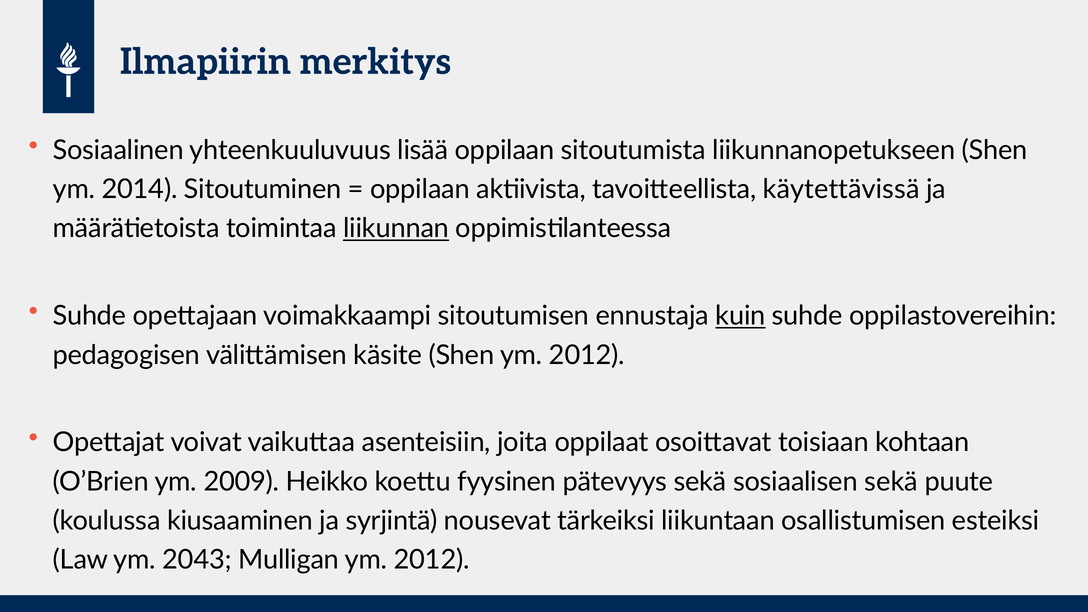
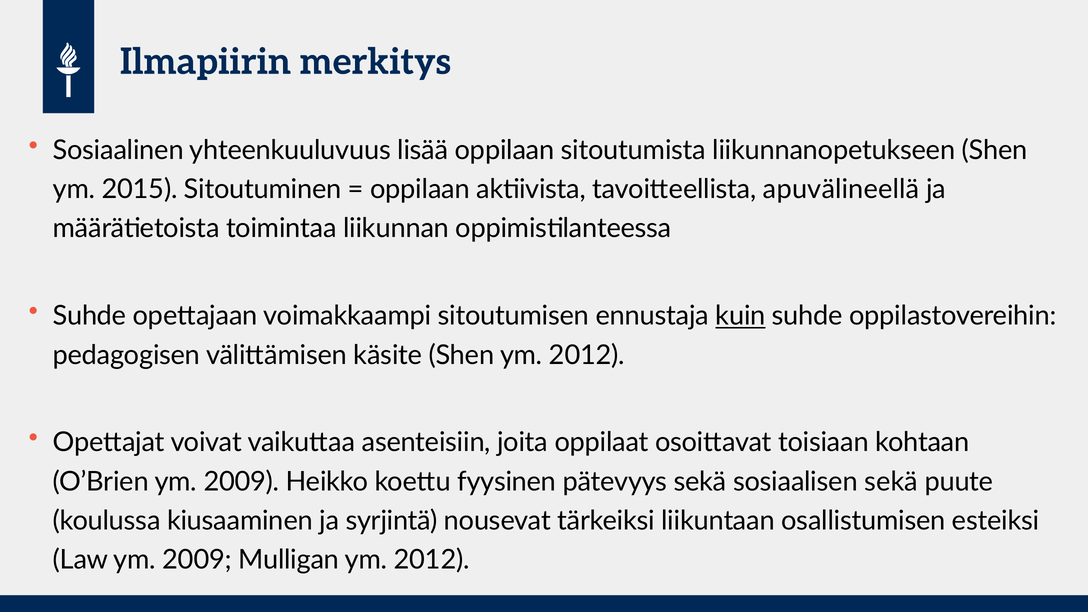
2014: 2014 -> 2015 (140, 189)
käytettävissä: käytettävissä -> apuvälineellä (841, 189)
liikunnan underline: present -> none (396, 228)
Law ym 2043: 2043 -> 2009 (197, 560)
